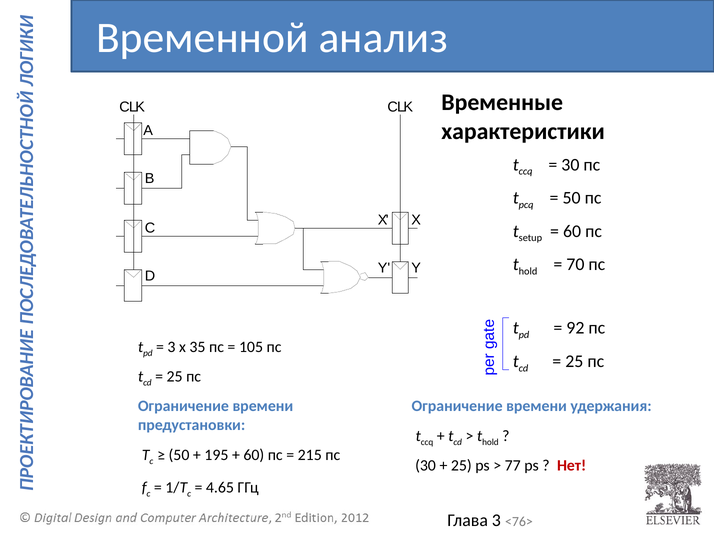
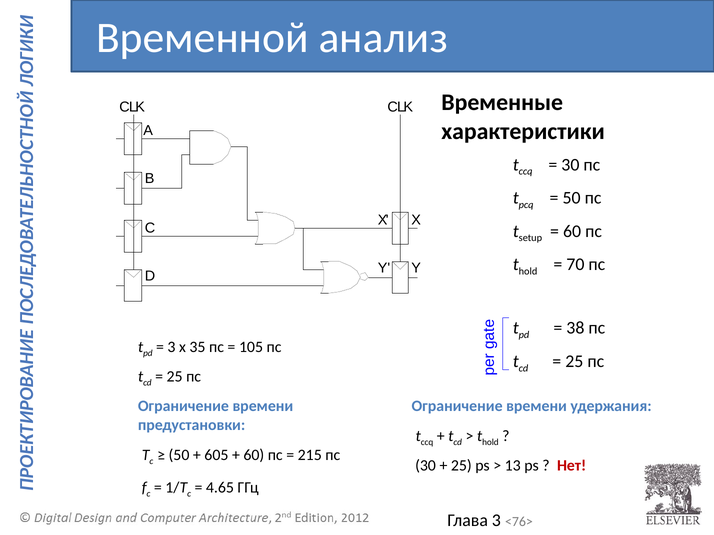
92: 92 -> 38 (575, 328)
195: 195 -> 605 (216, 455)
77: 77 -> 13 (513, 466)
